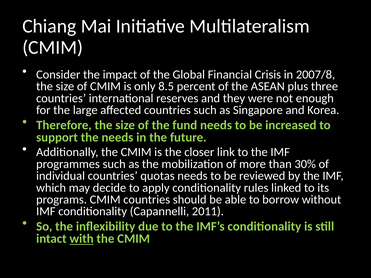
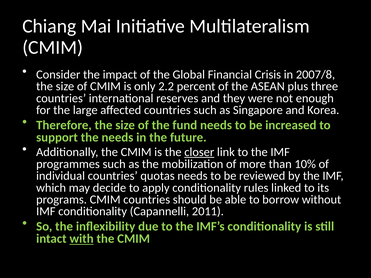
8.5: 8.5 -> 2.2 (166, 86)
closer underline: none -> present (199, 152)
30%: 30% -> 10% (305, 164)
